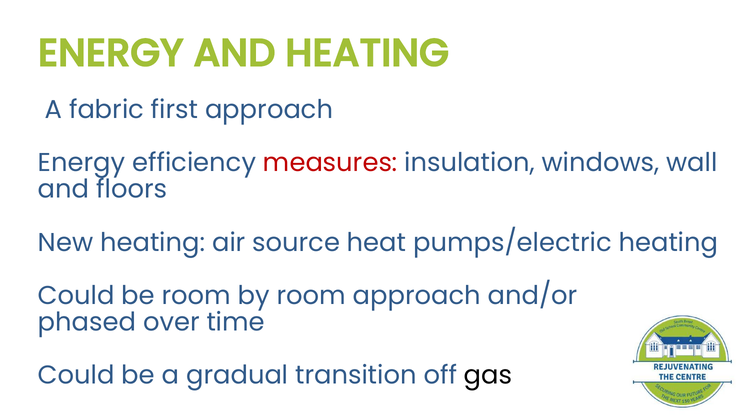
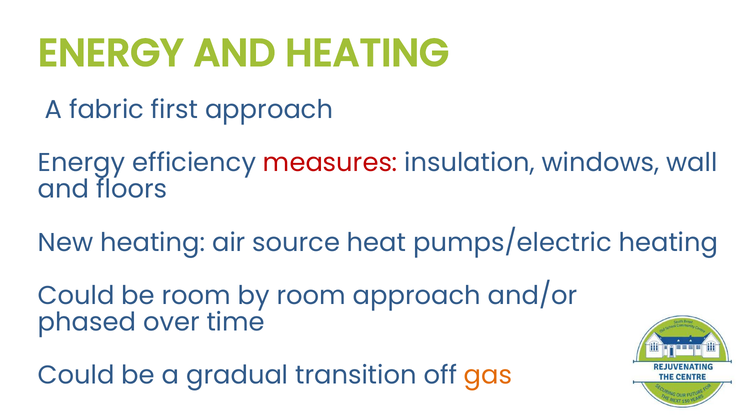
gas colour: black -> orange (488, 375)
